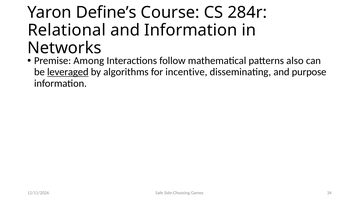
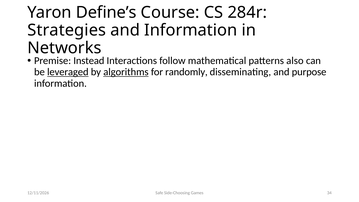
Relational: Relational -> Strategies (67, 30)
Among: Among -> Instead (89, 61)
algorithms underline: none -> present (126, 72)
incentive: incentive -> randomly (186, 72)
